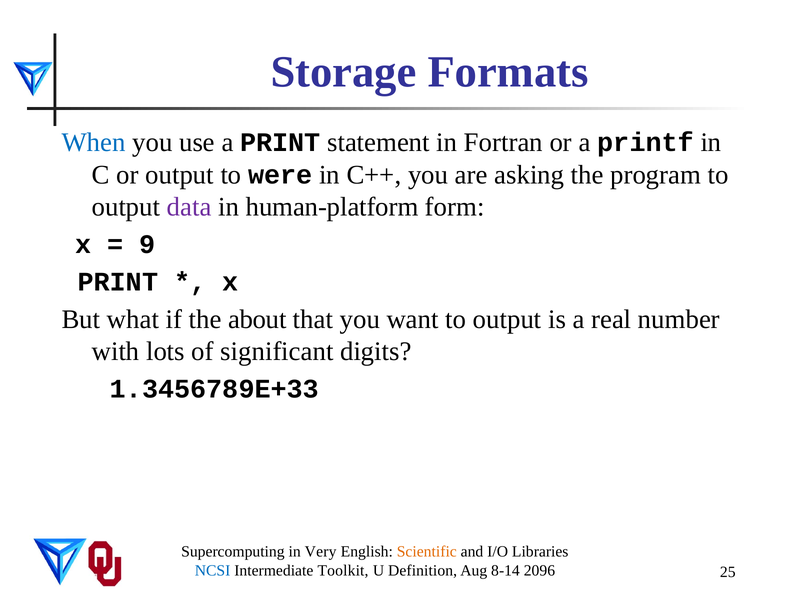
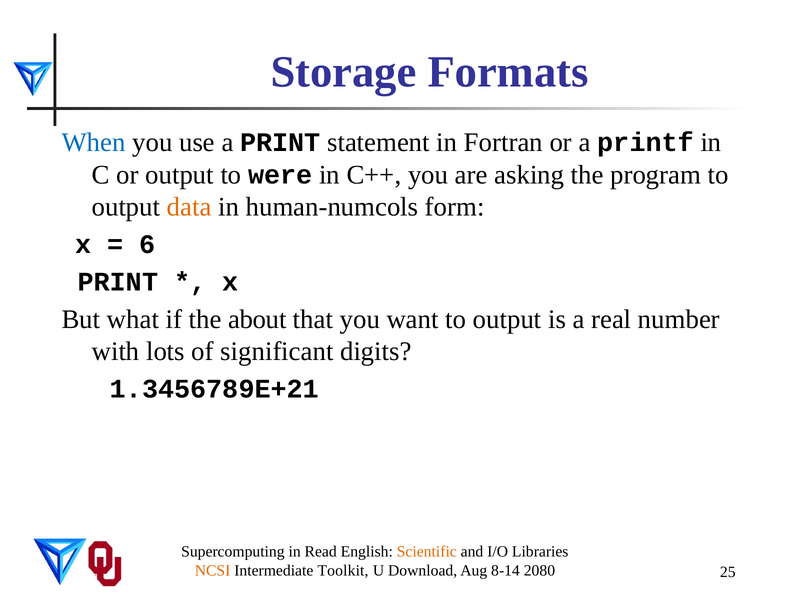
data colour: purple -> orange (189, 207)
human-platform: human-platform -> human-numcols (332, 207)
9: 9 -> 6 (147, 244)
1.3456789E+33: 1.3456789E+33 -> 1.3456789E+21 (214, 389)
Very: Very -> Read (321, 552)
NCSI colour: blue -> orange (213, 571)
Definition: Definition -> Download (423, 571)
2096: 2096 -> 2080 (539, 571)
